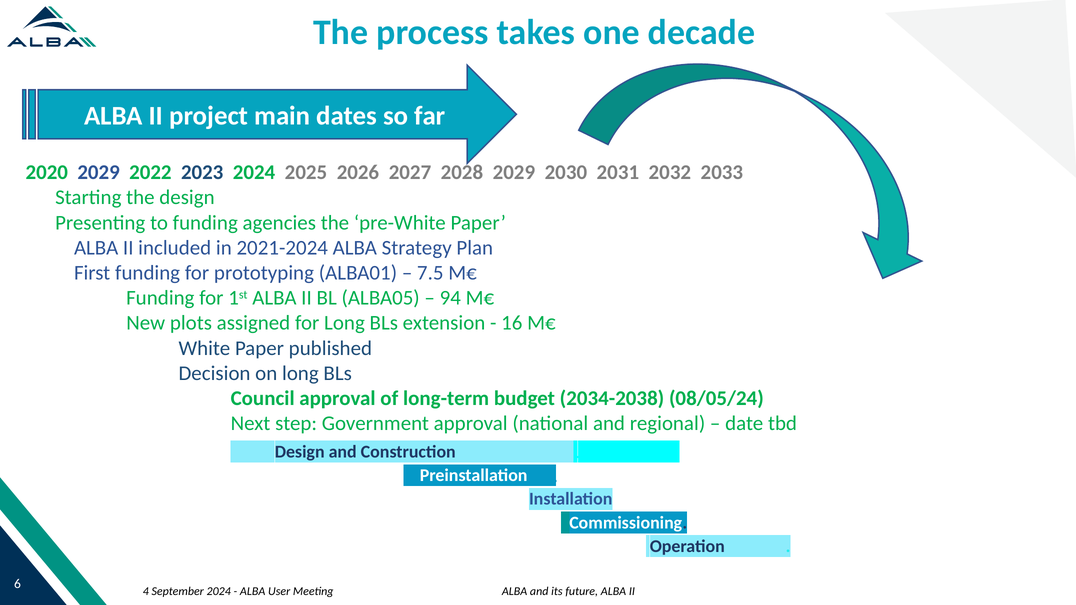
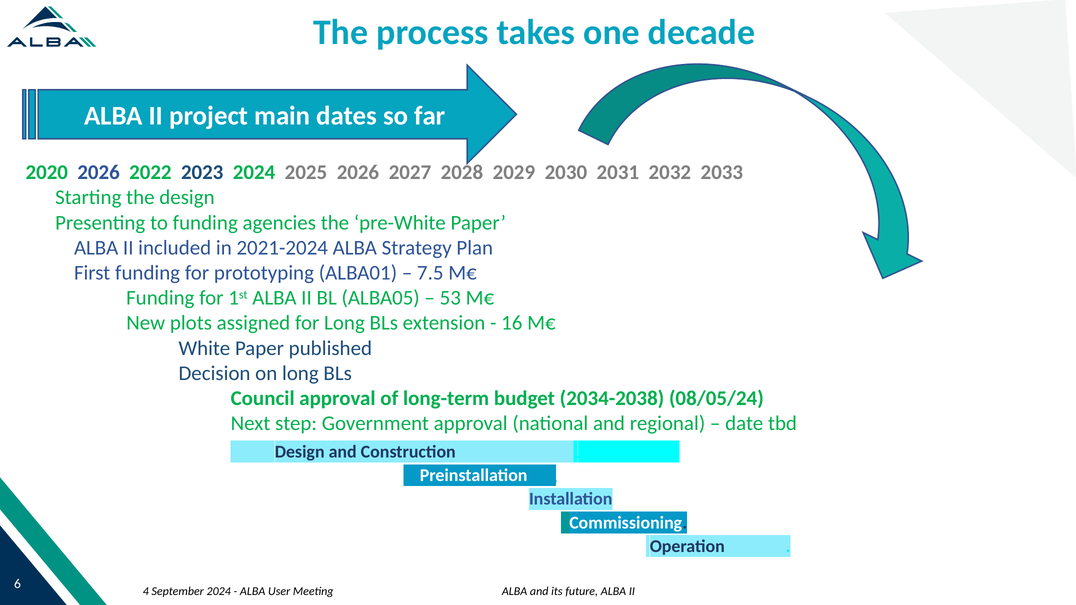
2020 2029: 2029 -> 2026 (99, 172)
94: 94 -> 53 (450, 298)
